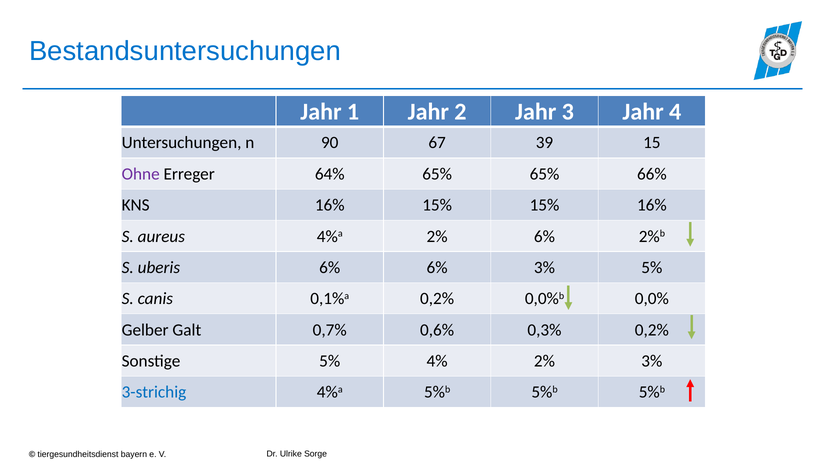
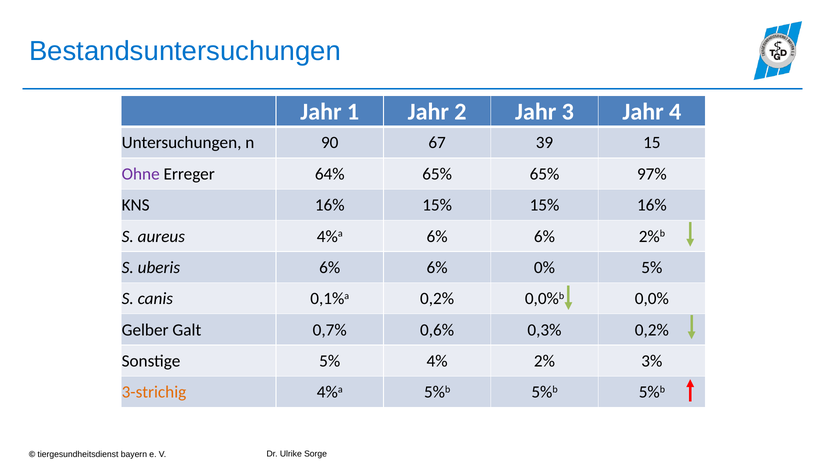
66%: 66% -> 97% (652, 174)
4%a 2%: 2% -> 6% (437, 236)
6% 3%: 3% -> 0% (544, 268)
3-strichig colour: blue -> orange (154, 392)
